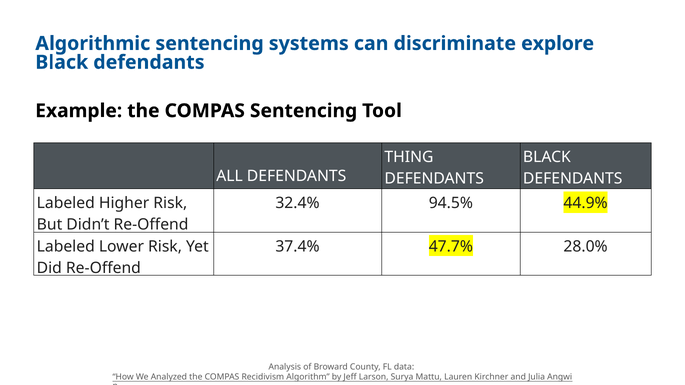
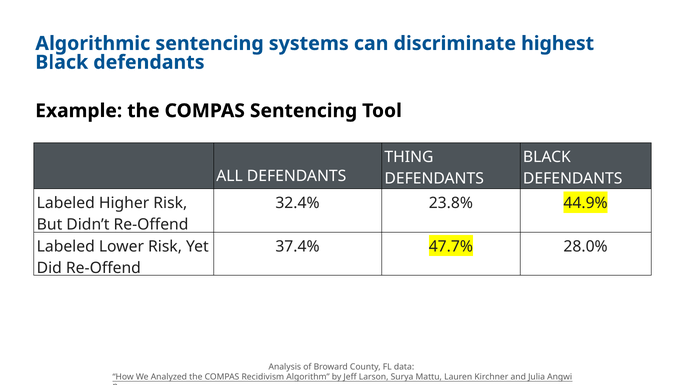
explore: explore -> highest (558, 44)
94.5%: 94.5% -> 23.8% (451, 203)
